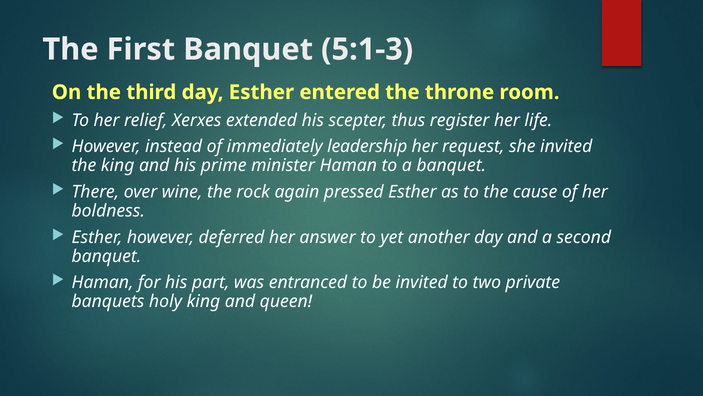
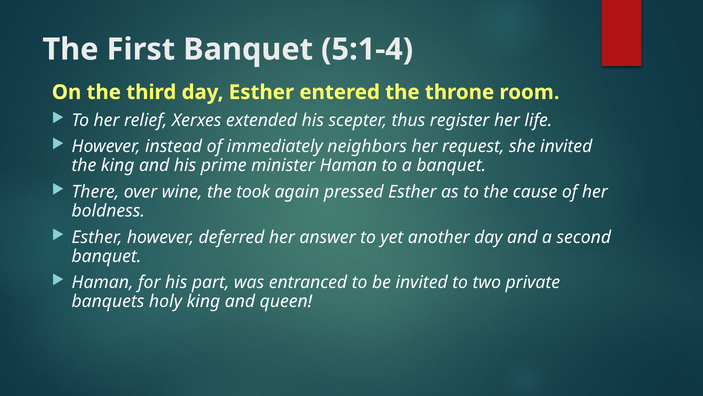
5:1-3: 5:1-3 -> 5:1-4 (367, 49)
leadership: leadership -> neighbors (367, 146)
rock: rock -> took (253, 192)
